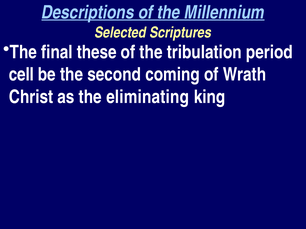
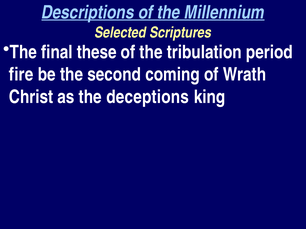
cell: cell -> fire (21, 75)
eliminating: eliminating -> deceptions (148, 97)
